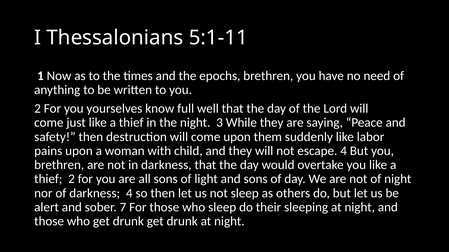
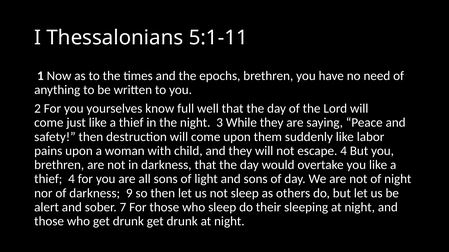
thief 2: 2 -> 4 (72, 179)
darkness 4: 4 -> 9 (129, 194)
